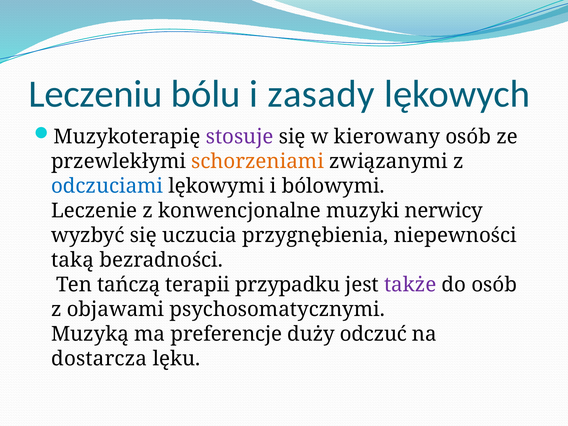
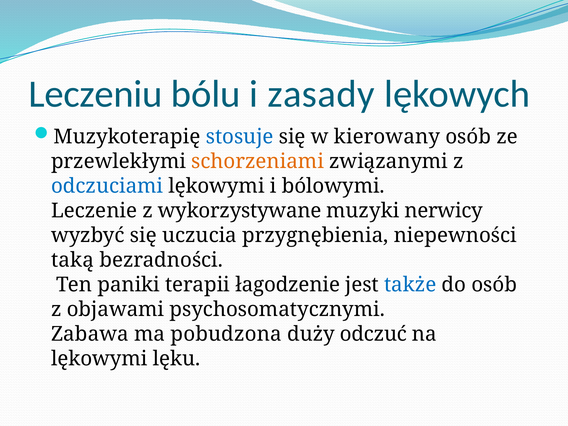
stosuje colour: purple -> blue (240, 137)
konwencjonalne: konwencjonalne -> wykorzystywane (240, 211)
tańczą: tańczą -> paniki (129, 285)
przypadku: przypadku -> łagodzenie (288, 285)
także colour: purple -> blue (410, 285)
Muzyką: Muzyką -> Zabawa (90, 334)
preferencje: preferencje -> pobudzona (226, 334)
dostarcza: dostarcza -> lękowymi (99, 359)
